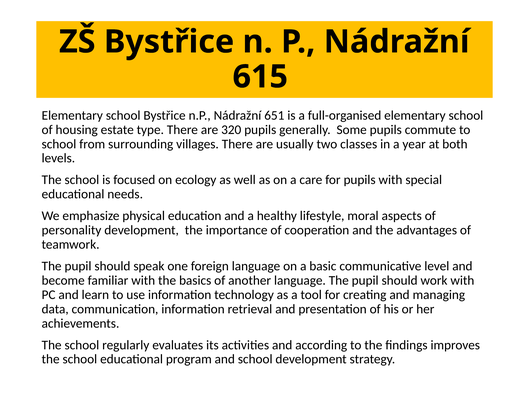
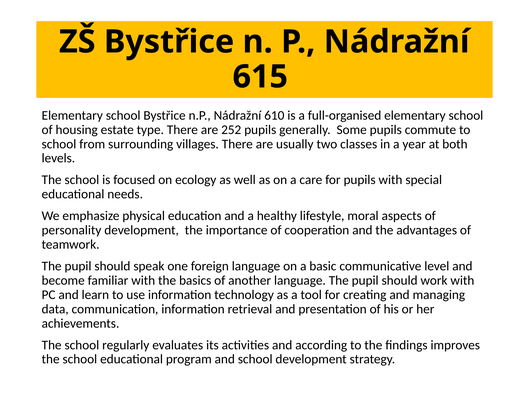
651: 651 -> 610 (274, 115)
320: 320 -> 252 (231, 130)
